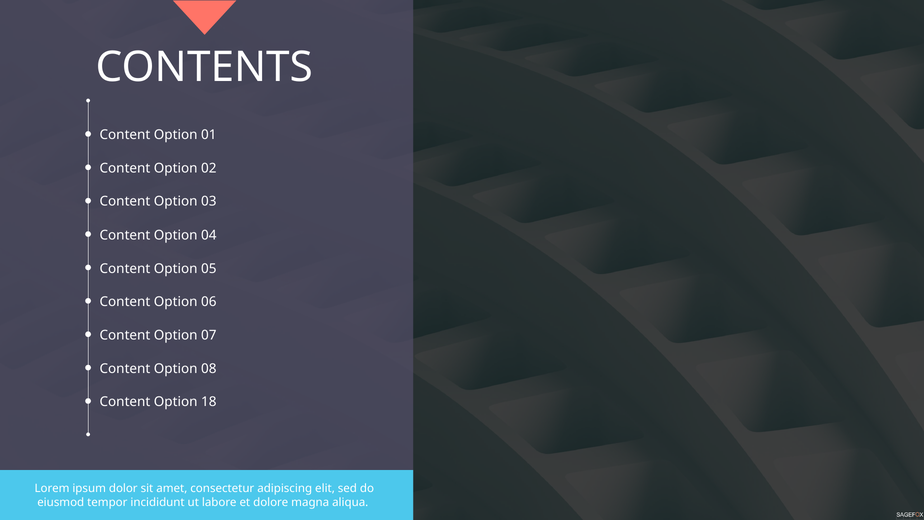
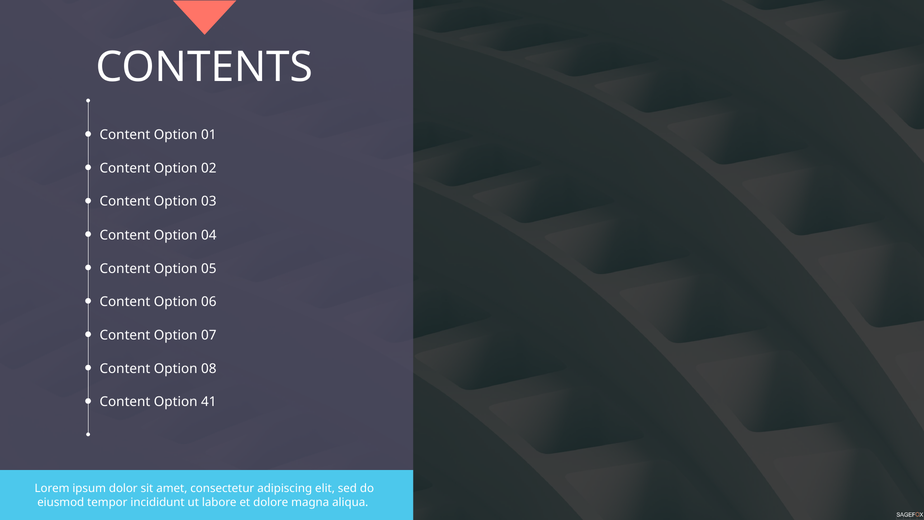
18: 18 -> 41 (209, 402)
